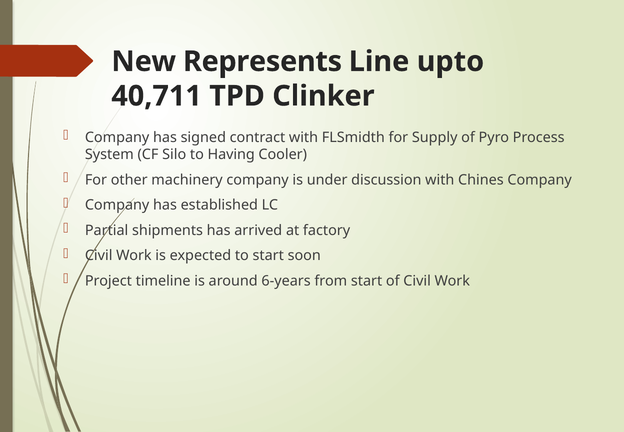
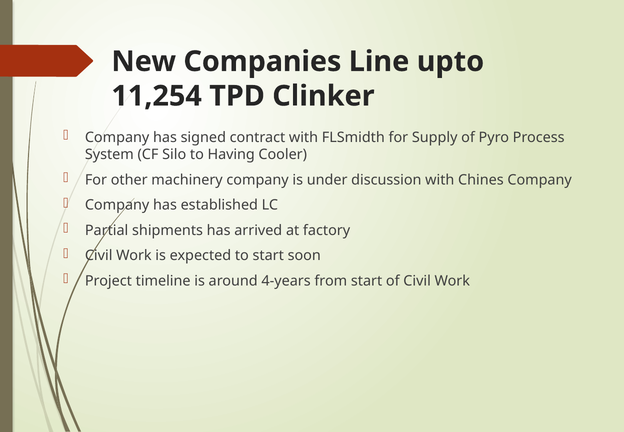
Represents: Represents -> Companies (262, 61)
40,711: 40,711 -> 11,254 (157, 96)
6-years: 6-years -> 4-years (286, 281)
